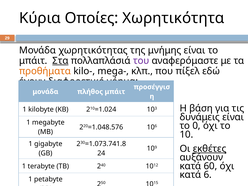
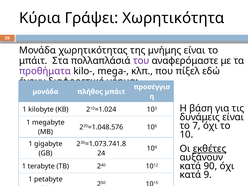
Οποίες: Οποίες -> Γράψει (92, 18)
Στα underline: present -> none (60, 61)
προθήματα colour: orange -> purple (45, 71)
0: 0 -> 7 (197, 126)
60: 60 -> 90 (210, 166)
6: 6 -> 9 (208, 175)
